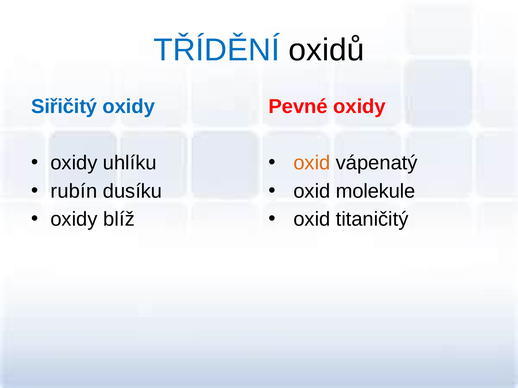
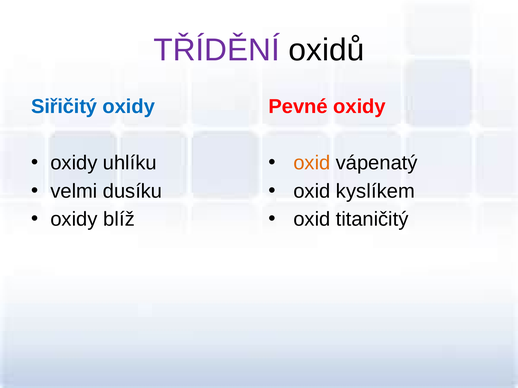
TŘÍDĚNÍ colour: blue -> purple (217, 50)
rubín: rubín -> velmi (74, 191)
molekule: molekule -> kyslíkem (375, 191)
